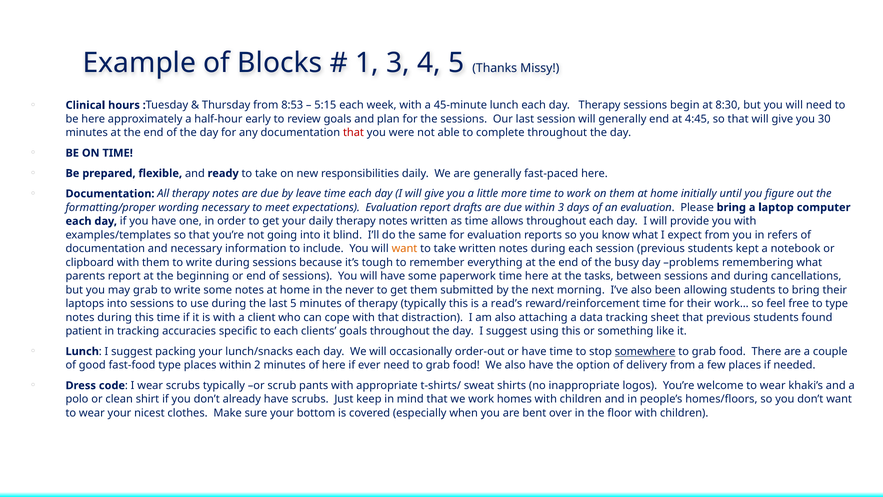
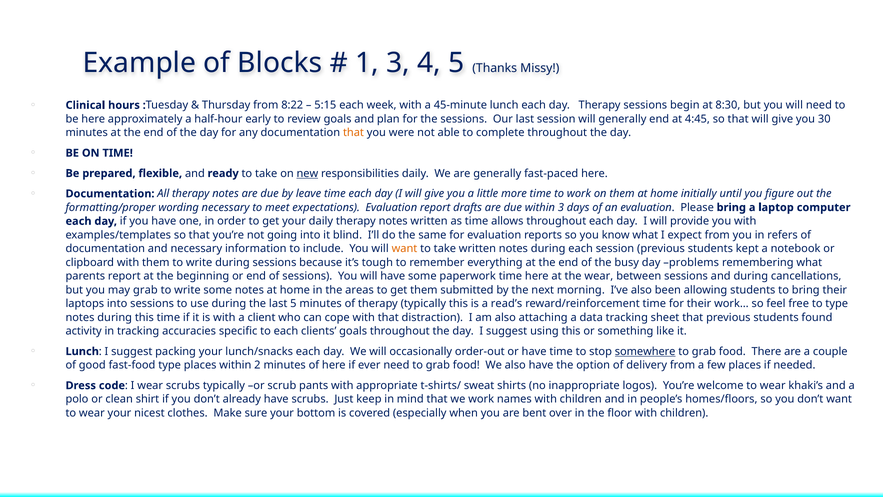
8:53: 8:53 -> 8:22 (292, 105)
that colour: red -> orange (354, 133)
new underline: none -> present (307, 173)
the tasks: tasks -> wear (599, 276)
never: never -> areas (360, 290)
patient: patient -> activity (84, 331)
homes: homes -> names (514, 399)
